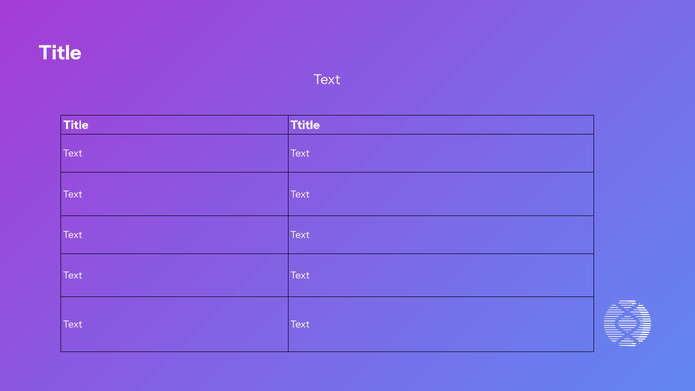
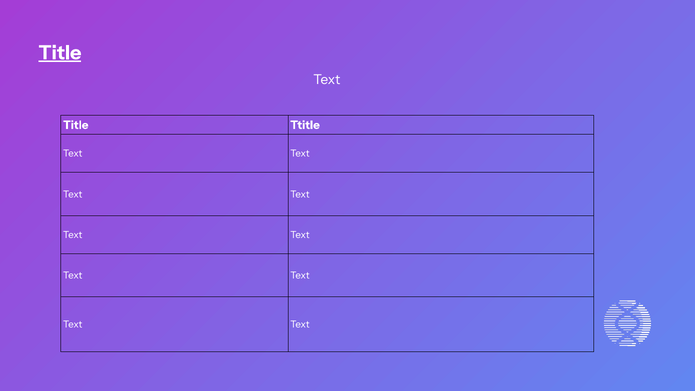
Title underline: none -> present (60, 53)
